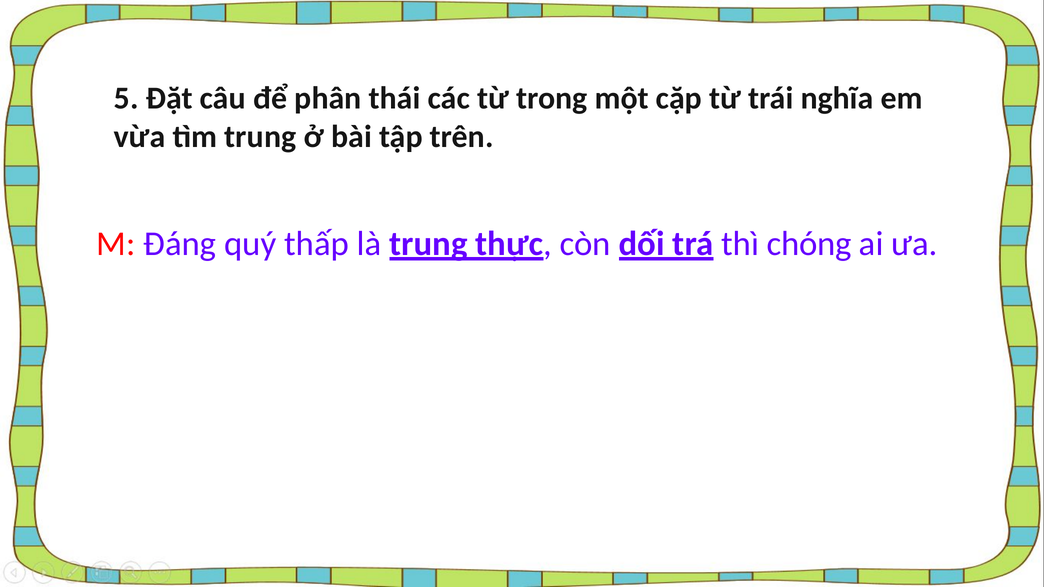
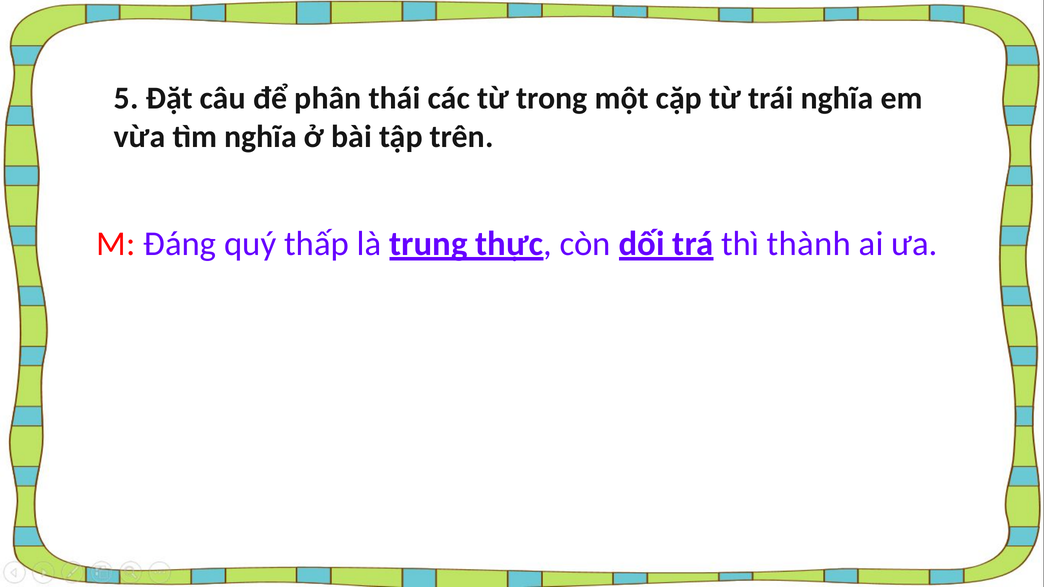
tìm trung: trung -> nghĩa (261, 137)
chóng: chóng -> thành (809, 244)
